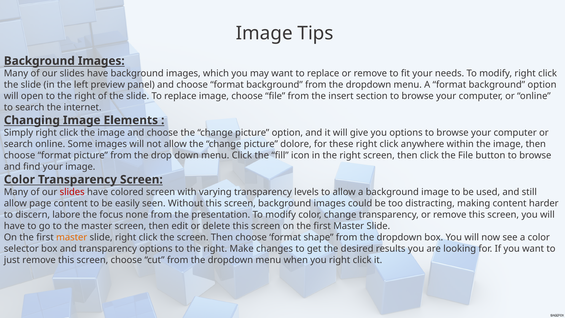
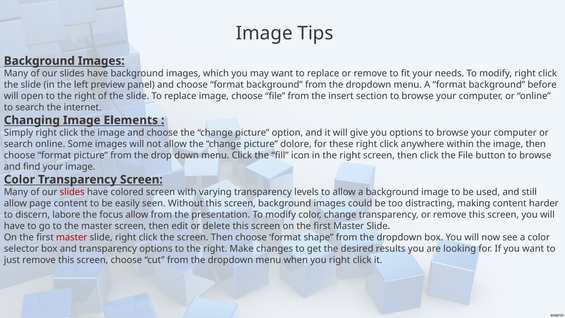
background option: option -> before (542, 85)
focus none: none -> allow (137, 215)
master colour: orange -> red (72, 237)
